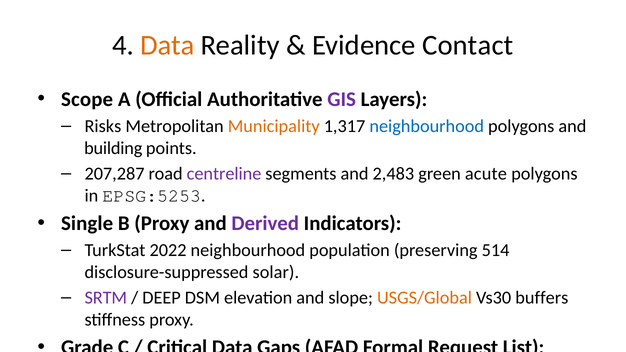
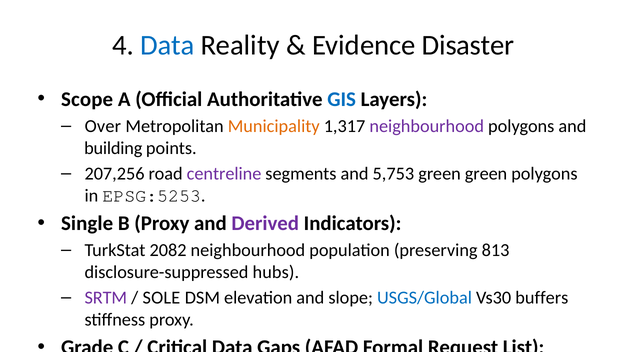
Data colour: orange -> blue (167, 45)
Contact: Contact -> Disaster (468, 45)
GIS colour: purple -> blue (342, 99)
Risks: Risks -> Over (103, 126)
neighbourhood colour: blue -> purple (427, 126)
207,287: 207,287 -> 207,256 (115, 174)
2,483: 2,483 -> 5,753 (393, 174)
green acute: acute -> green (486, 174)
2022: 2022 -> 2082 (168, 250)
514: 514 -> 813 (496, 250)
solar: solar -> hubs (276, 272)
DEEP: DEEP -> SOLE (161, 298)
USGS/Global colour: orange -> blue (424, 298)
